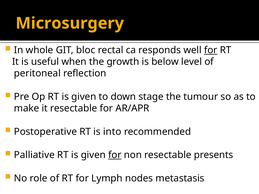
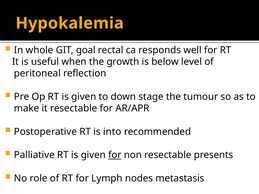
Microsurgery: Microsurgery -> Hypokalemia (70, 23)
bloc: bloc -> goal (86, 50)
for underline: present -> none (211, 50)
